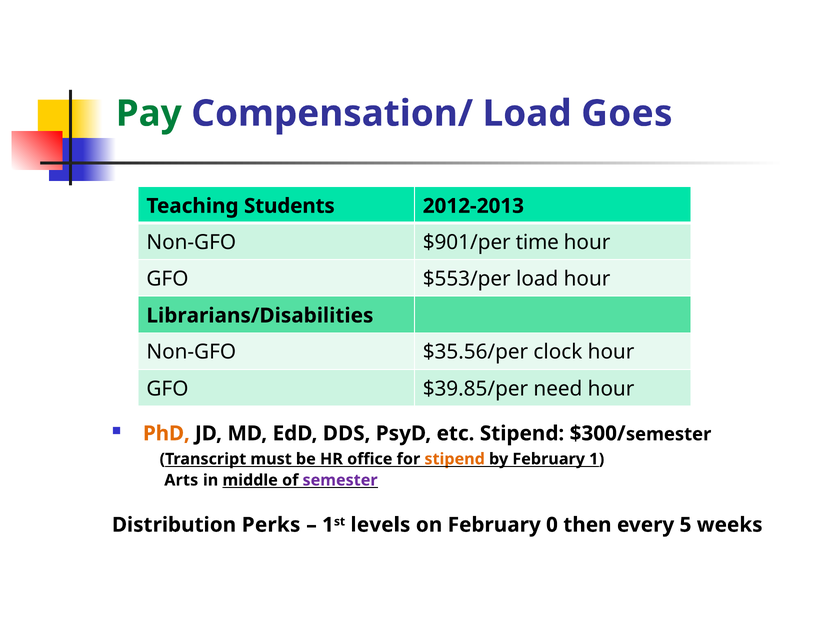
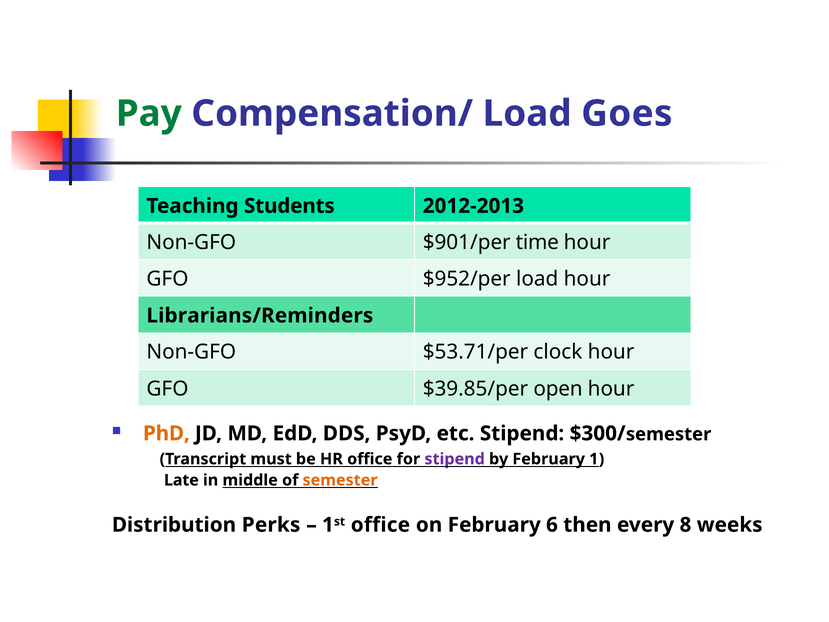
$553/per: $553/per -> $952/per (467, 279)
Librarians/Disabilities: Librarians/Disabilities -> Librarians/Reminders (260, 315)
$35.56/per: $35.56/per -> $53.71/per (475, 352)
need: need -> open (558, 389)
stipend colour: orange -> purple (455, 459)
Arts: Arts -> Late (181, 480)
semester colour: purple -> orange (340, 480)
1st levels: levels -> office (380, 525)
0: 0 -> 6 (552, 525)
5: 5 -> 8 (685, 525)
